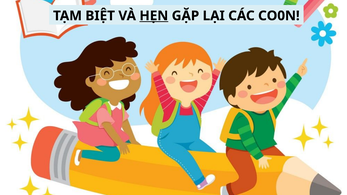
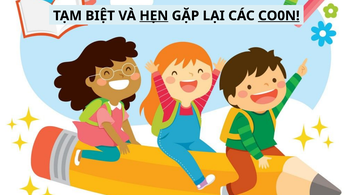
CO0N underline: none -> present (279, 16)
